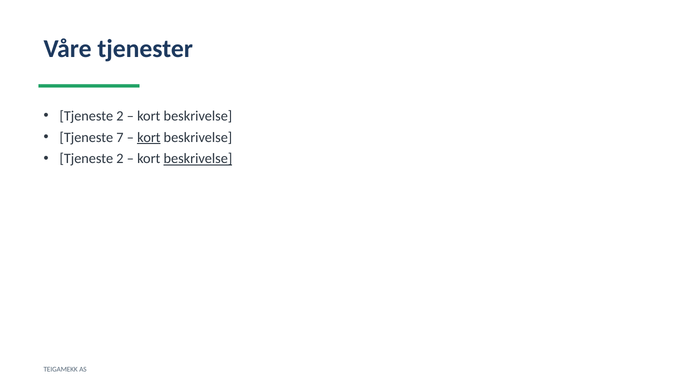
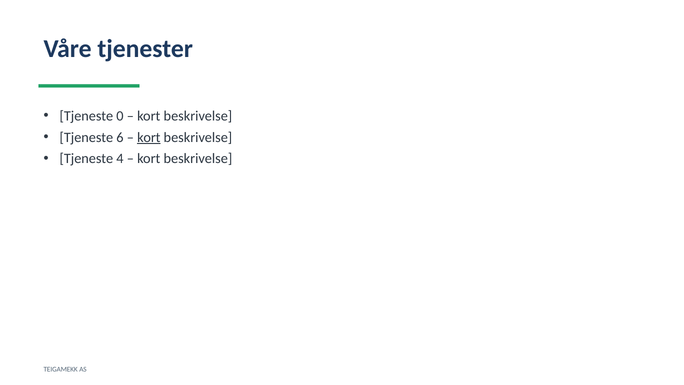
2: 2 -> 0 (120, 116)
7: 7 -> 6 (120, 137)
2: 2 -> 4 (120, 159)
beskrivelse underline: present -> none (198, 159)
